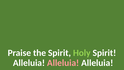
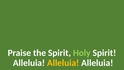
Alleluia colour: pink -> yellow (63, 63)
